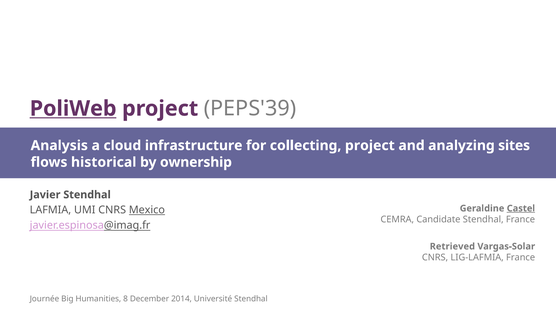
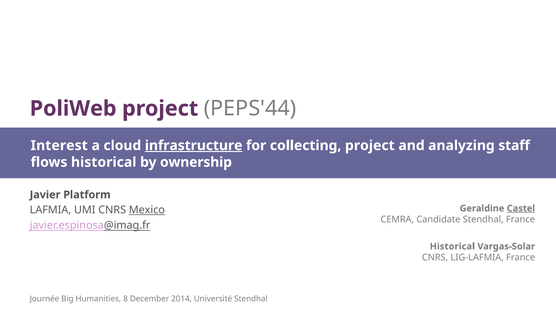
PoliWeb underline: present -> none (73, 108)
PEPS'39: PEPS'39 -> PEPS'44 (250, 108)
Analysis: Analysis -> Interest (59, 145)
infrastructure underline: none -> present (194, 145)
sites: sites -> staff (514, 145)
Javier Stendhal: Stendhal -> Platform (87, 195)
Retrieved: Retrieved -> Historical (452, 246)
